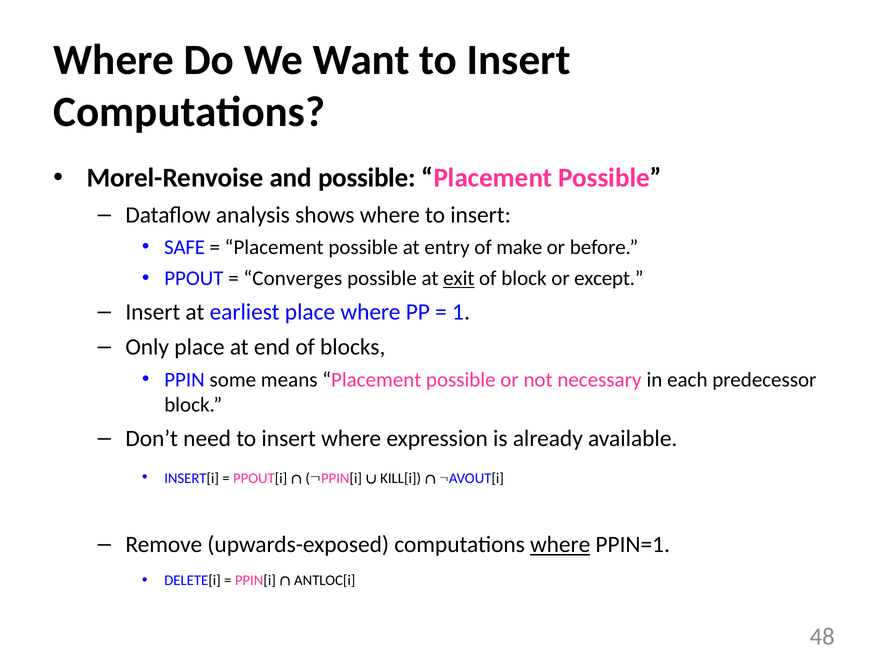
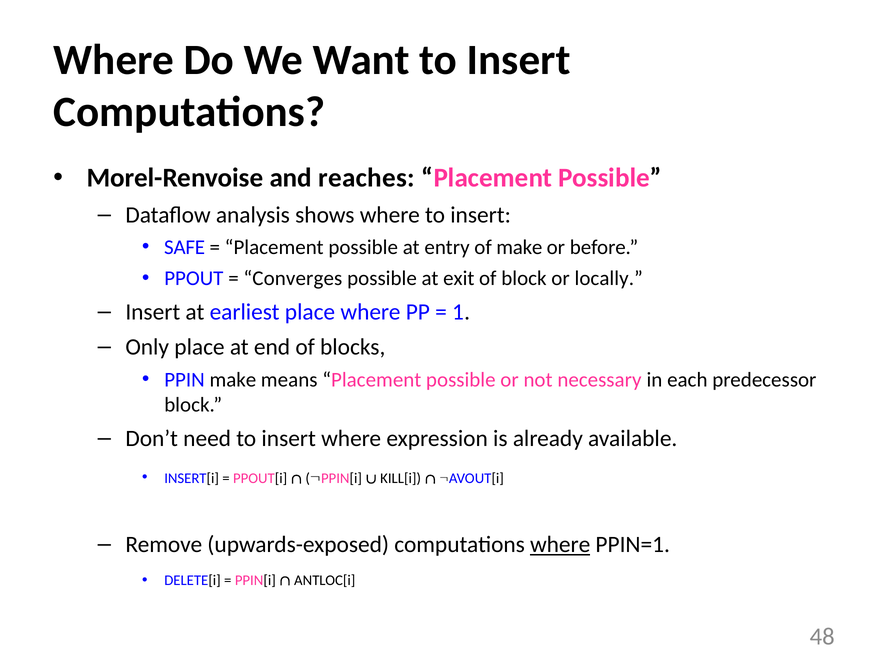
and possible: possible -> reaches (367, 178)
exit underline: present -> none (459, 278)
except: except -> locally (609, 278)
PPIN some: some -> make (233, 380)
